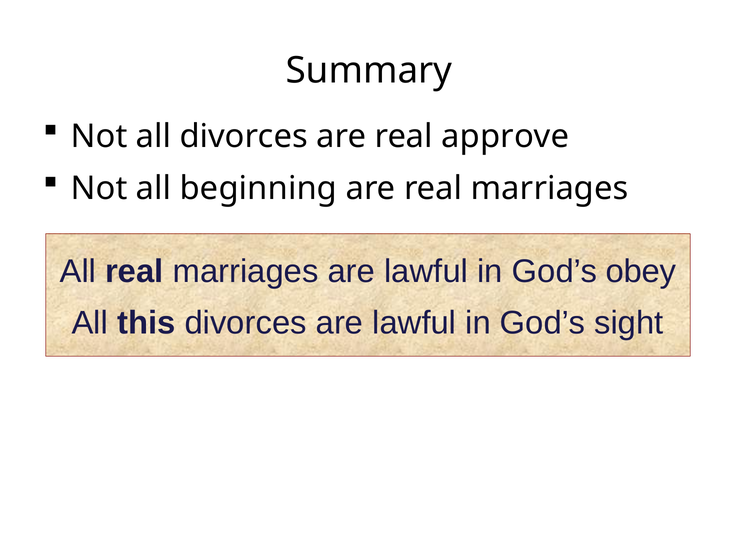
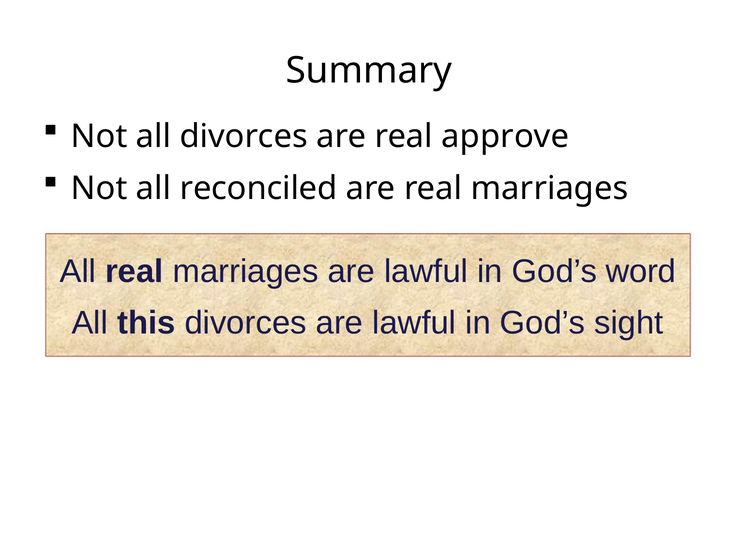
beginning: beginning -> reconciled (259, 188)
obey: obey -> word (641, 272)
